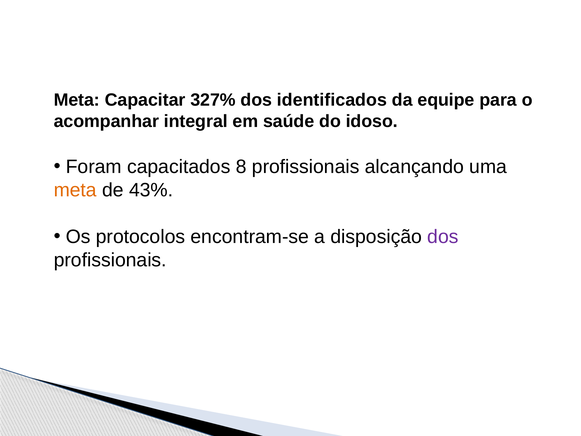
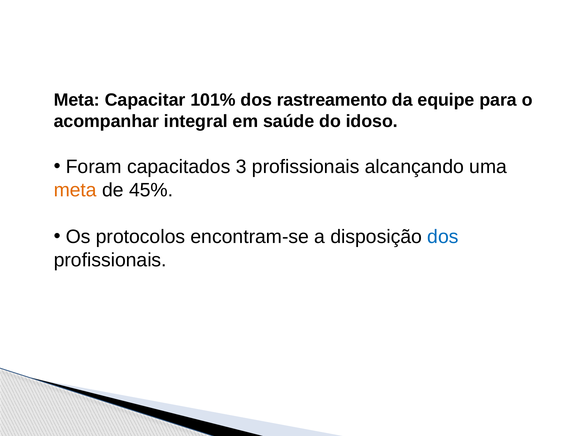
327%: 327% -> 101% (213, 100)
identificados: identificados -> rastreamento (332, 100)
8: 8 -> 3 (241, 167)
43%: 43% -> 45% (151, 190)
dos colour: purple -> blue (443, 237)
